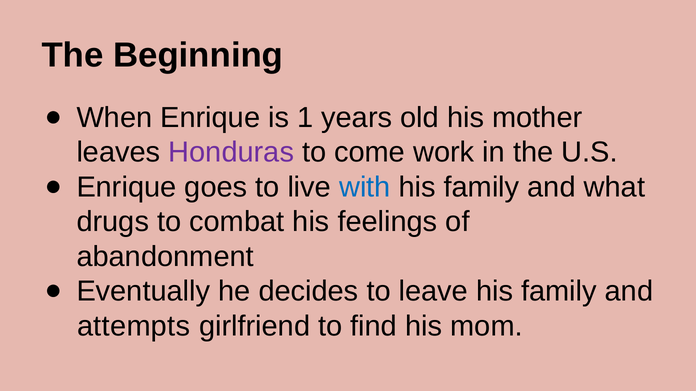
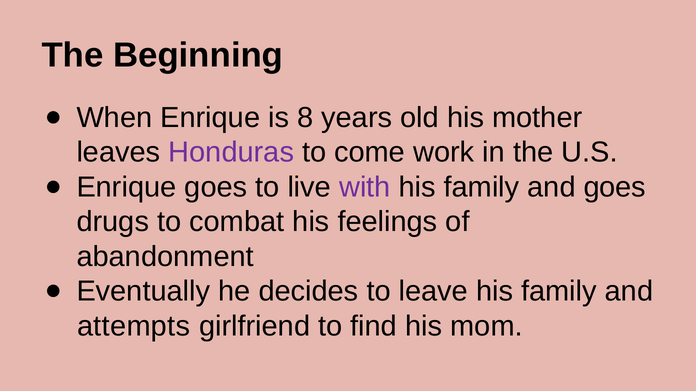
1: 1 -> 8 (305, 118)
with colour: blue -> purple (365, 187)
and what: what -> goes (615, 187)
